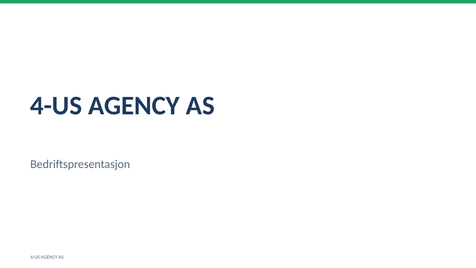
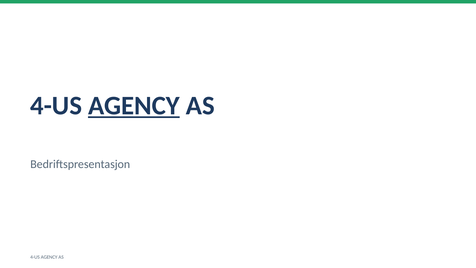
AGENCY underline: none -> present (134, 106)
